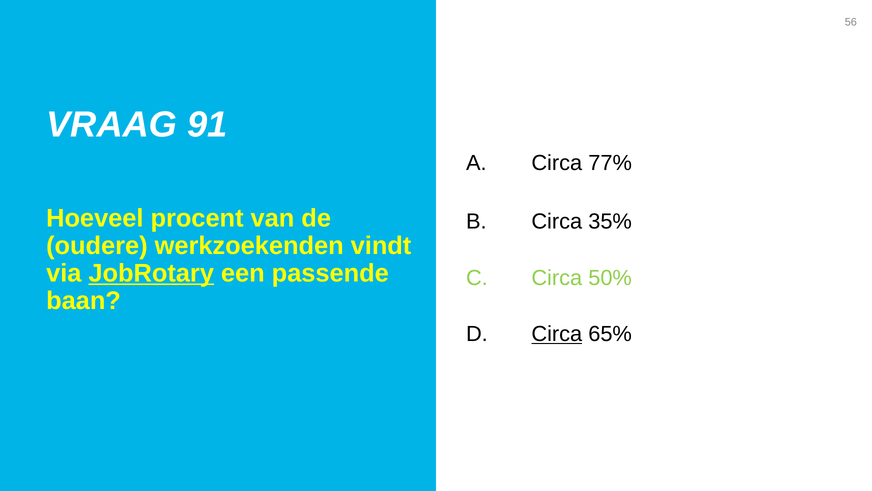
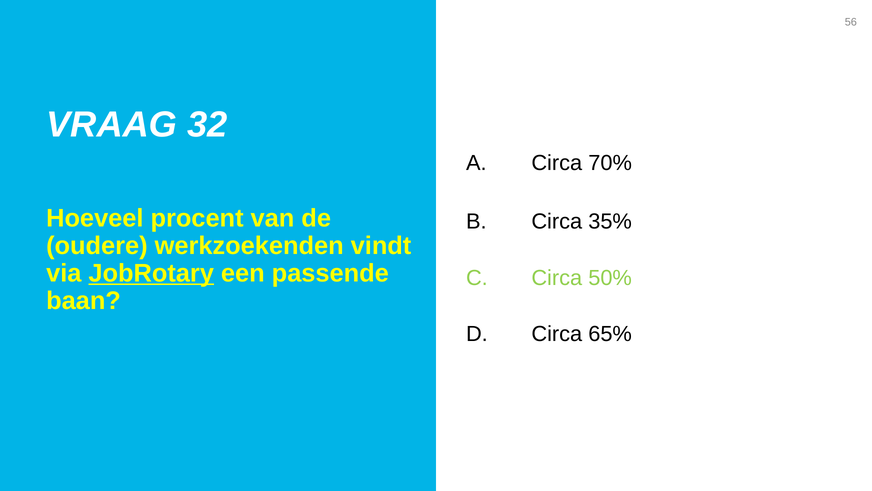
91: 91 -> 32 (207, 125)
77%: 77% -> 70% (610, 163)
Circa underline: present -> none (557, 334)
